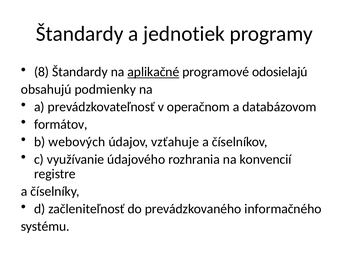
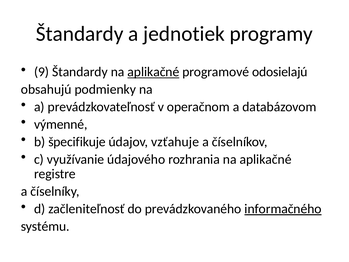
8: 8 -> 9 (42, 72)
formátov: formátov -> výmenné (61, 124)
webových: webových -> špecifikuje (77, 142)
rozhrania na konvencií: konvencií -> aplikačné (266, 159)
informačného underline: none -> present (283, 209)
